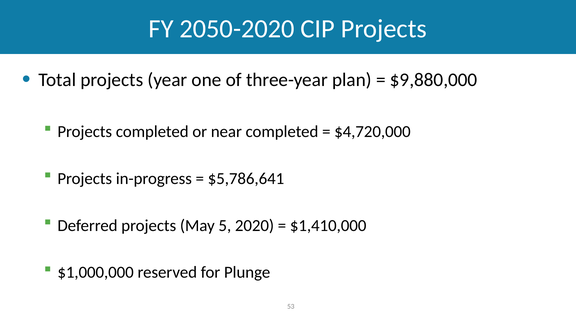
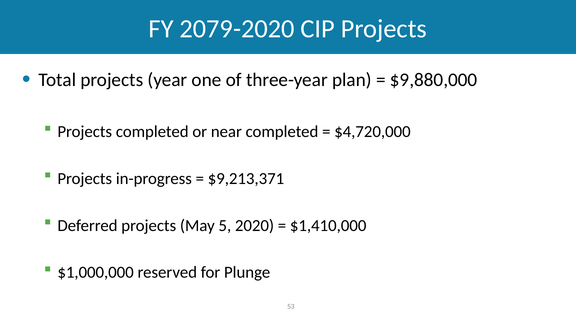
2050-2020: 2050-2020 -> 2079-2020 (237, 29)
$5,786,641: $5,786,641 -> $9,213,371 (246, 178)
